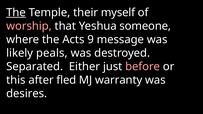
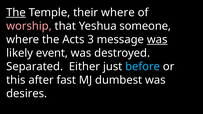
their myself: myself -> where (118, 13)
9: 9 -> 3 (91, 40)
was underline: none -> present (157, 40)
peals: peals -> event (52, 53)
before colour: pink -> light blue (143, 67)
fled: fled -> fast (66, 80)
warranty: warranty -> dumbest (119, 80)
